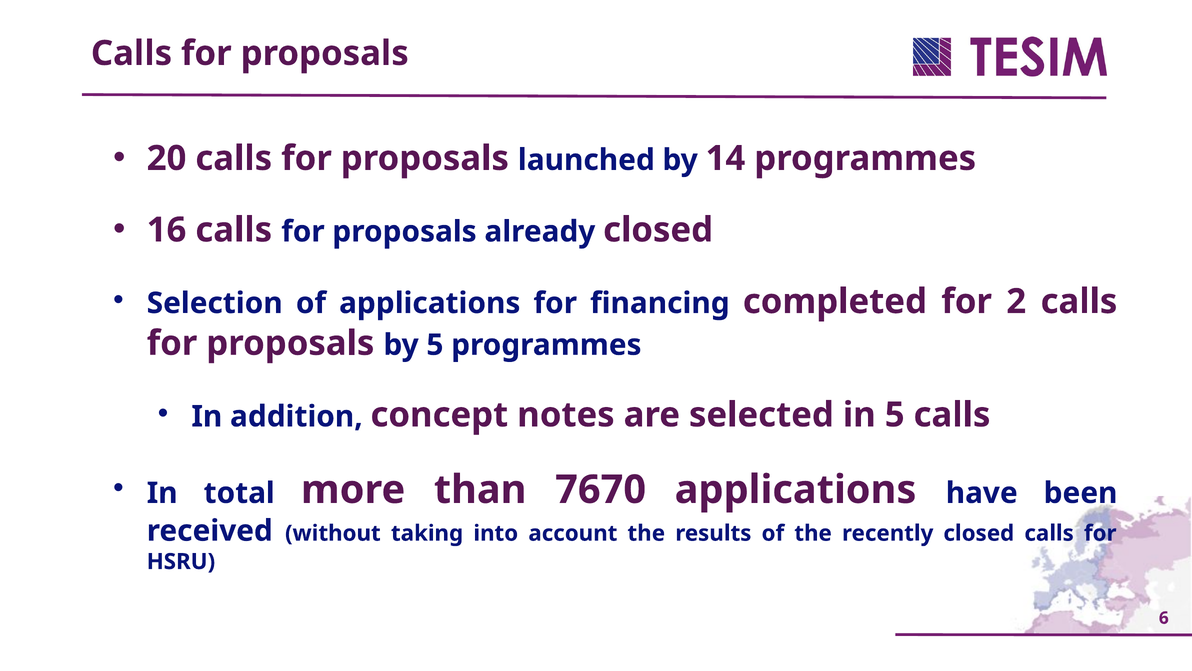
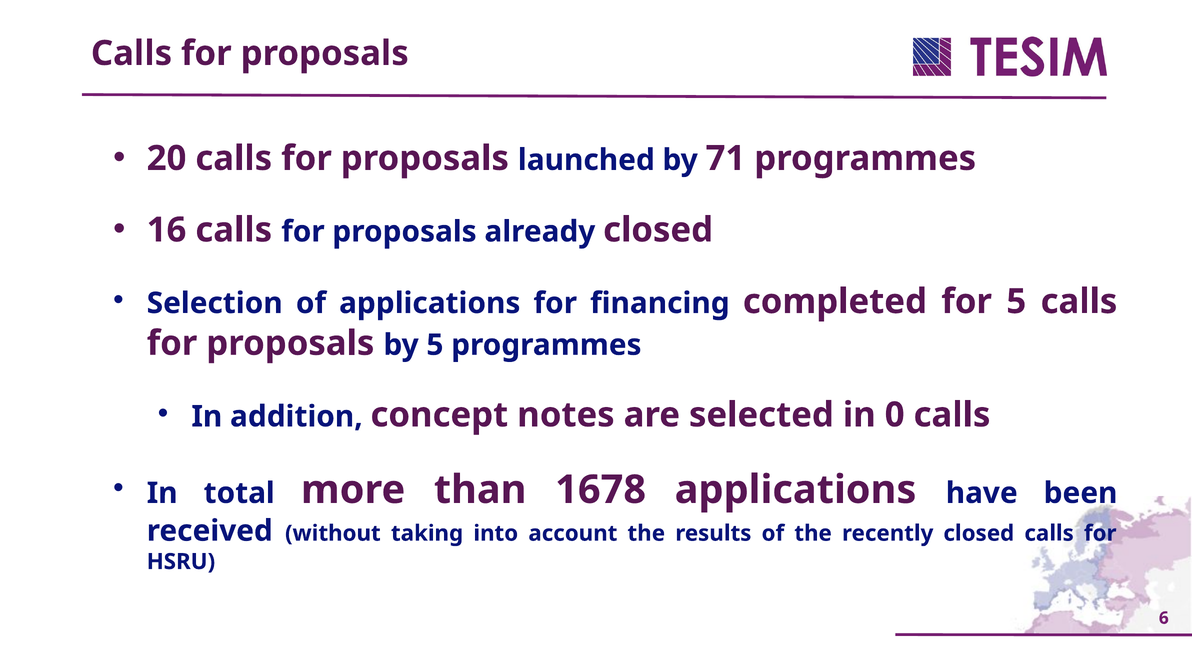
14: 14 -> 71 (725, 158)
for 2: 2 -> 5 (1016, 301)
in 5: 5 -> 0 (895, 415)
7670: 7670 -> 1678 (601, 489)
